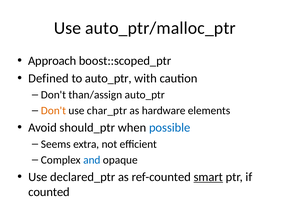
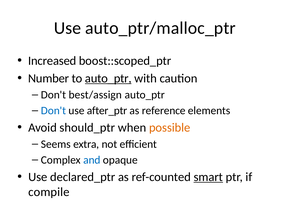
Approach: Approach -> Increased (52, 61)
Defined: Defined -> Number (49, 78)
auto_ptr underline: none -> present (108, 78)
than/assign: than/assign -> best/assign (95, 95)
Don't colour: orange -> blue (53, 110)
char_ptr: char_ptr -> after_ptr (107, 110)
hardware: hardware -> reference (164, 110)
possible colour: blue -> orange (170, 127)
counted: counted -> compile (49, 191)
